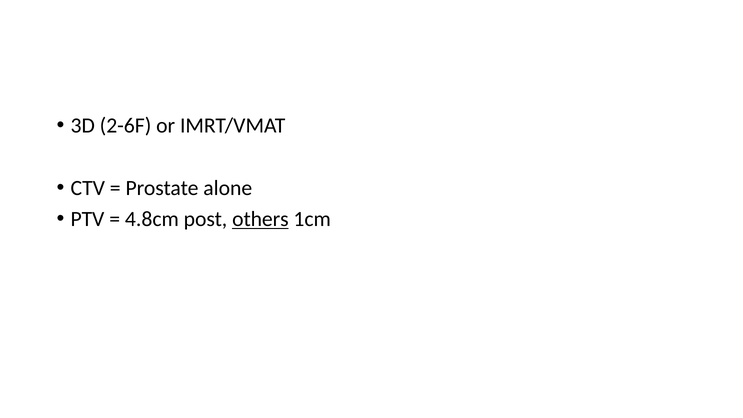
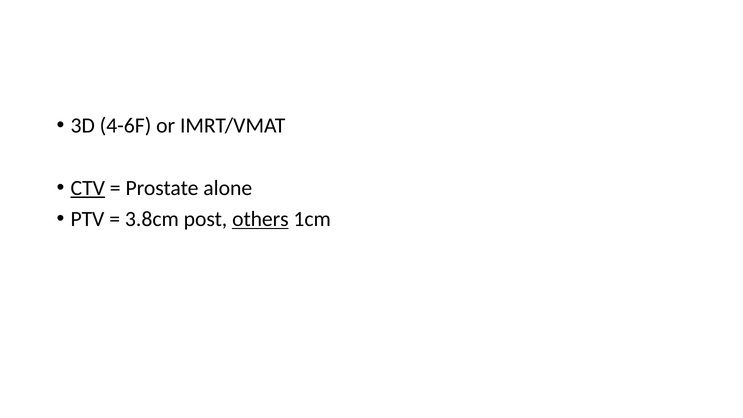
2-6F: 2-6F -> 4-6F (126, 126)
CTV underline: none -> present (88, 188)
4.8cm: 4.8cm -> 3.8cm (152, 219)
